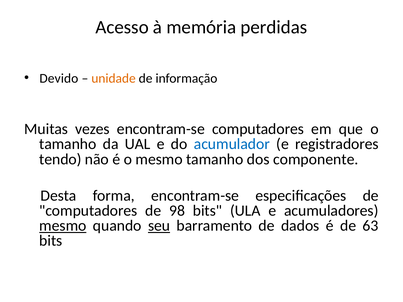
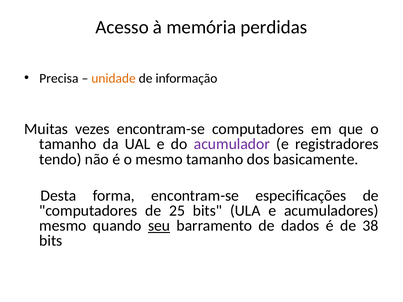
Devido: Devido -> Precisa (59, 78)
acumulador colour: blue -> purple (232, 144)
componente: componente -> basicamente (316, 159)
98: 98 -> 25 (177, 211)
mesmo underline: present -> none (63, 226)
63: 63 -> 38 (371, 226)
